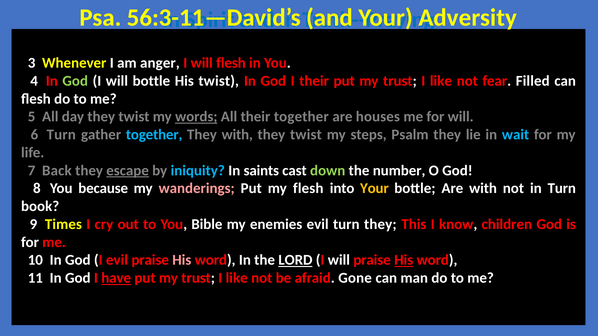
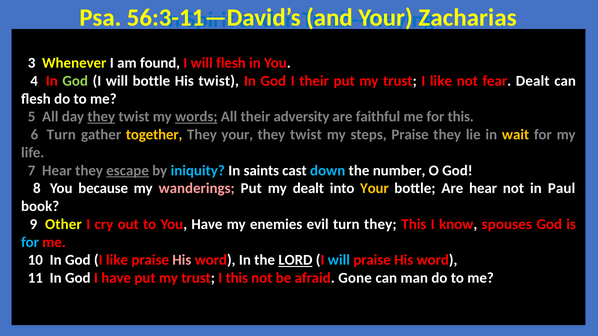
Adversity: Adversity -> Zacharias (468, 18)
anger: anger -> found (160, 63)
fear Filled: Filled -> Dealt (533, 81)
they underline: none -> present (101, 117)
their together: together -> adversity (301, 117)
houses: houses -> faithful (378, 117)
for will: will -> this (461, 117)
together colour: light blue -> yellow (154, 135)
They with: with -> your (237, 135)
steps Psalm: Psalm -> Praise (410, 135)
wait colour: light blue -> yellow (516, 135)
7 Back: Back -> Hear (57, 171)
down colour: light green -> light blue (328, 171)
my flesh: flesh -> dealt (308, 189)
Are with: with -> hear (483, 189)
in Turn: Turn -> Paul (562, 189)
Times: Times -> Other (63, 224)
You Bible: Bible -> Have (207, 224)
children: children -> spouses (507, 224)
for colour: white -> light blue (30, 242)
God I evil: evil -> like (117, 260)
will colour: white -> light blue (339, 260)
His underline: present -> none (404, 260)
have underline: present -> none (116, 278)
like: like -> this (237, 278)
